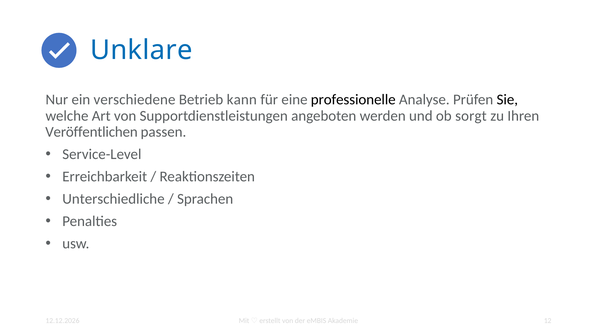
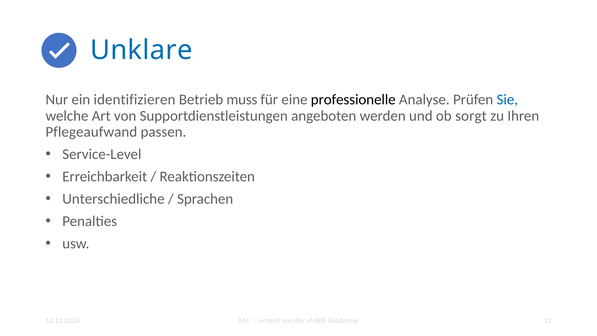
verschiedene: verschiedene -> identifizieren (134, 100)
kann: kann -> muss (242, 100)
Sie colour: black -> blue (507, 100)
Veröffentlichen: Veröffentlichen -> Pflegeaufwand (91, 132)
